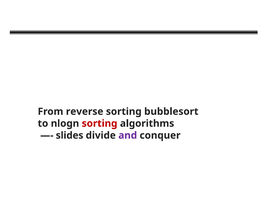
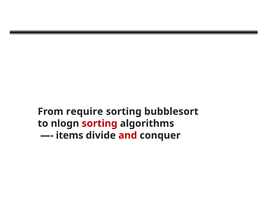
reverse: reverse -> require (85, 112)
slides: slides -> items (70, 136)
and colour: purple -> red (128, 136)
